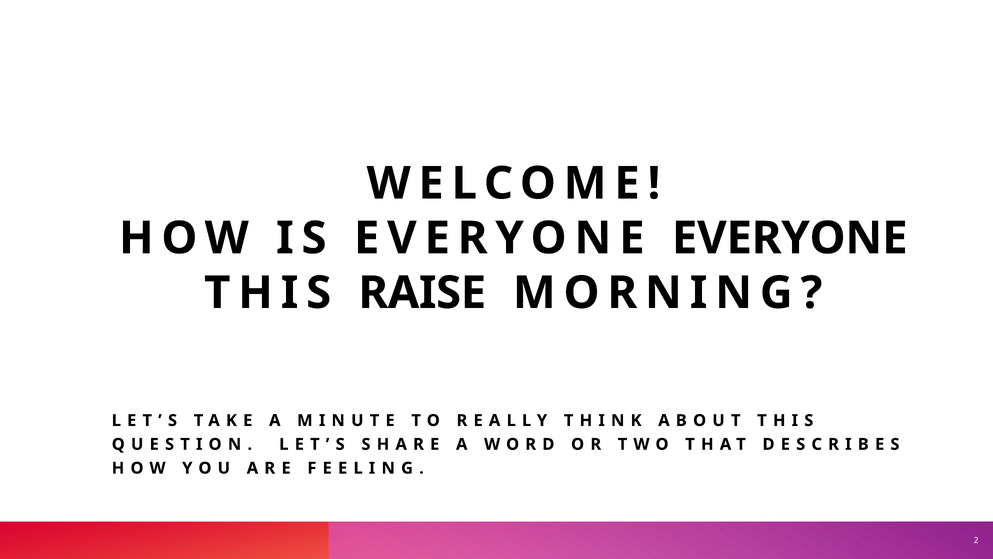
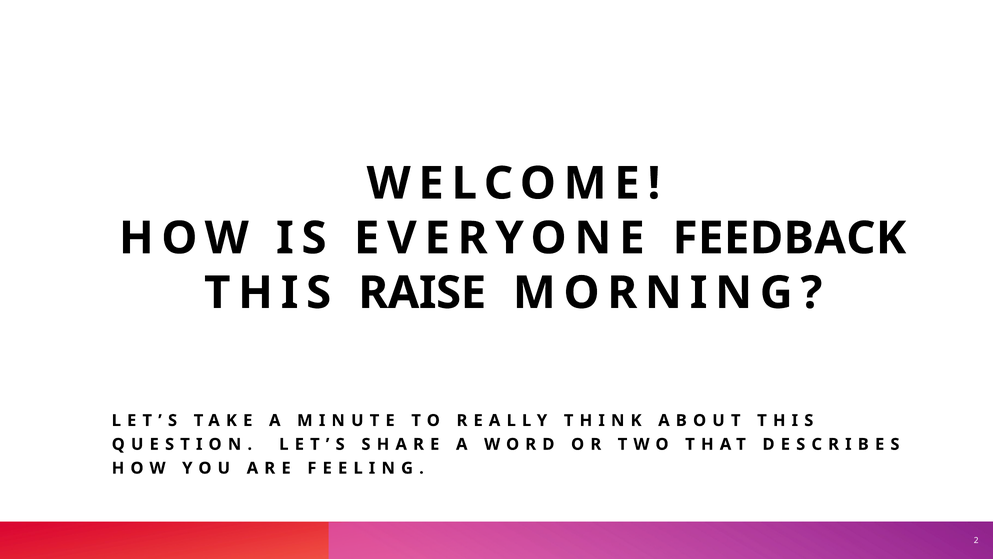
EVERYONE EVERYONE: EVERYONE -> FEEDBACK (789, 238)
